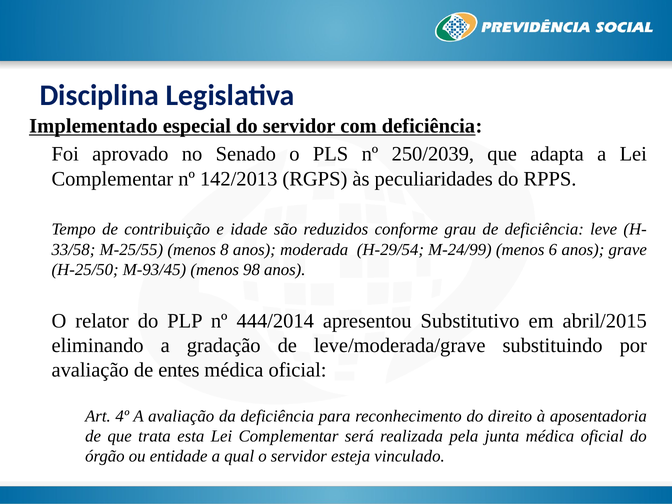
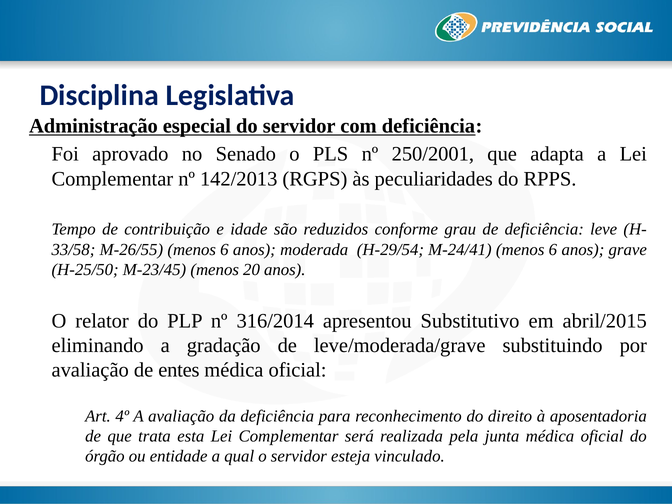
Implementado: Implementado -> Administração (93, 126)
250/2039: 250/2039 -> 250/2001 (433, 154)
M-25/55: M-25/55 -> M-26/55 (131, 250)
8: 8 -> 6 (224, 250)
M-24/99: M-24/99 -> M-24/41 (460, 250)
M-93/45: M-93/45 -> M-23/45 (155, 270)
98: 98 -> 20 (252, 270)
444/2014: 444/2014 -> 316/2014 (275, 321)
